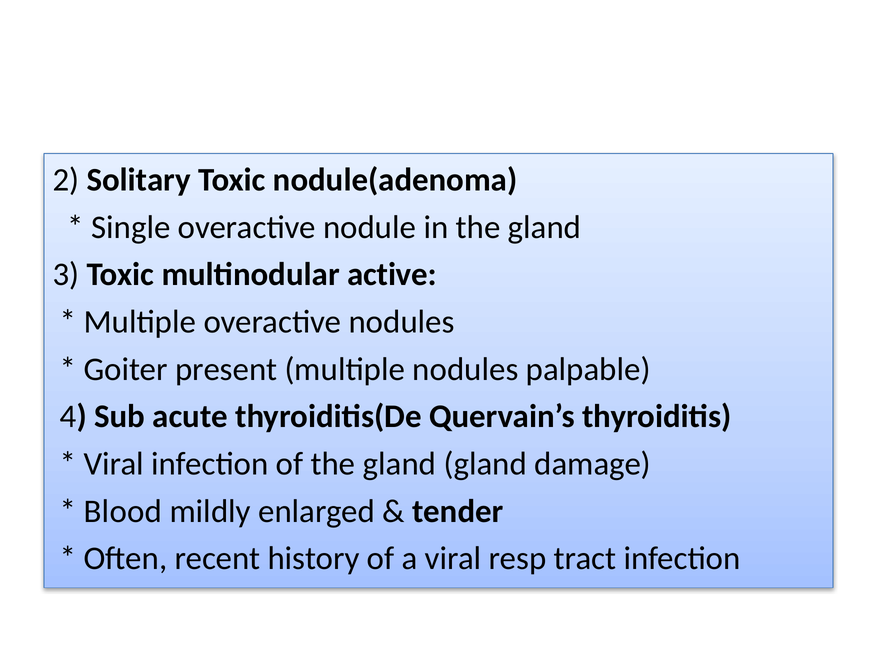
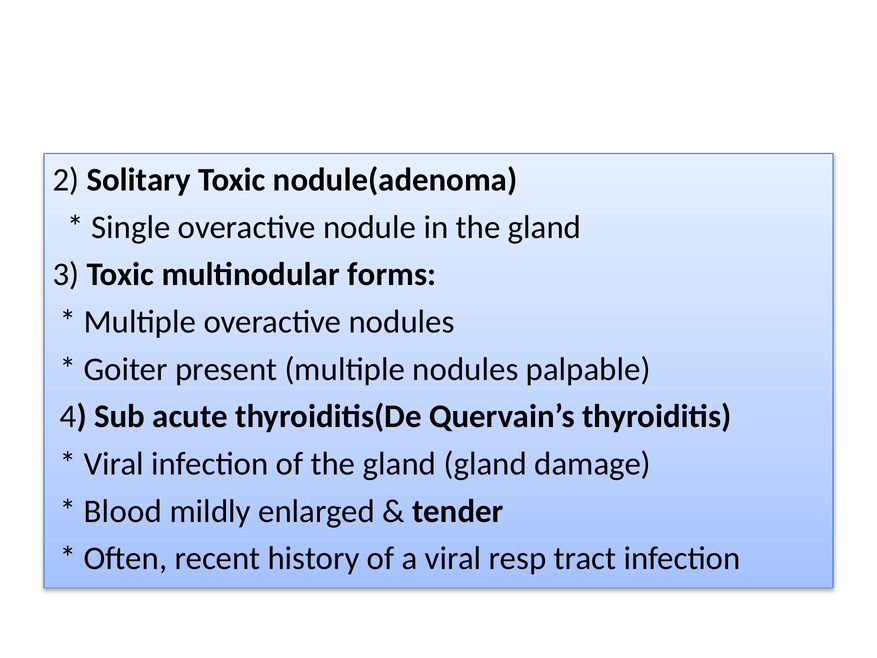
active: active -> forms (392, 275)
